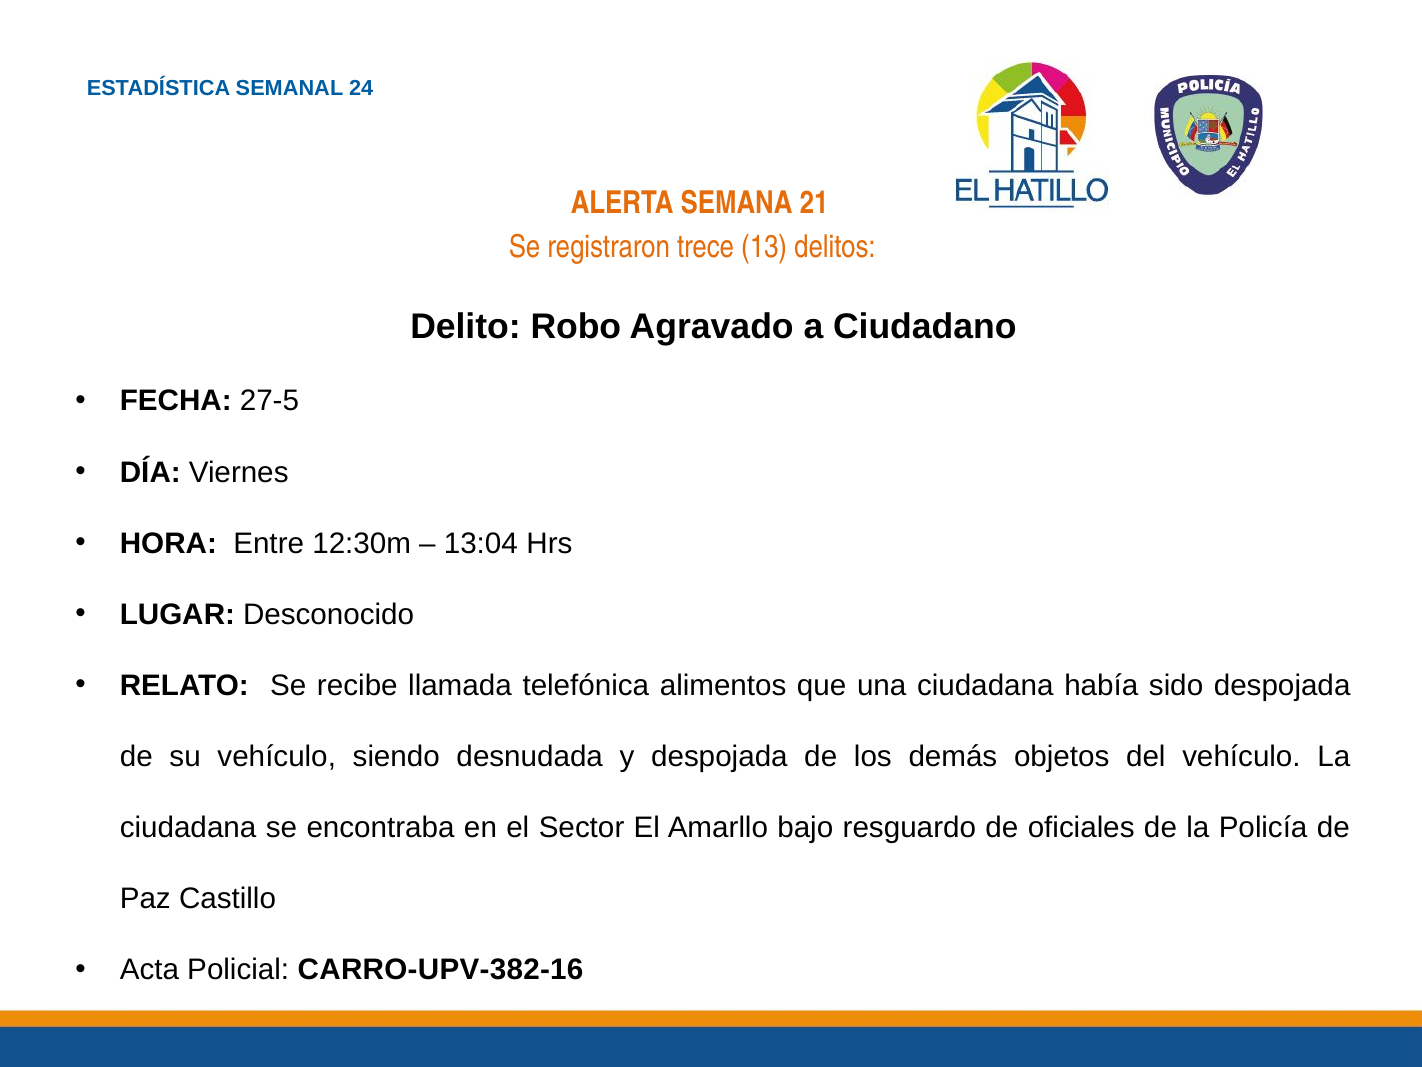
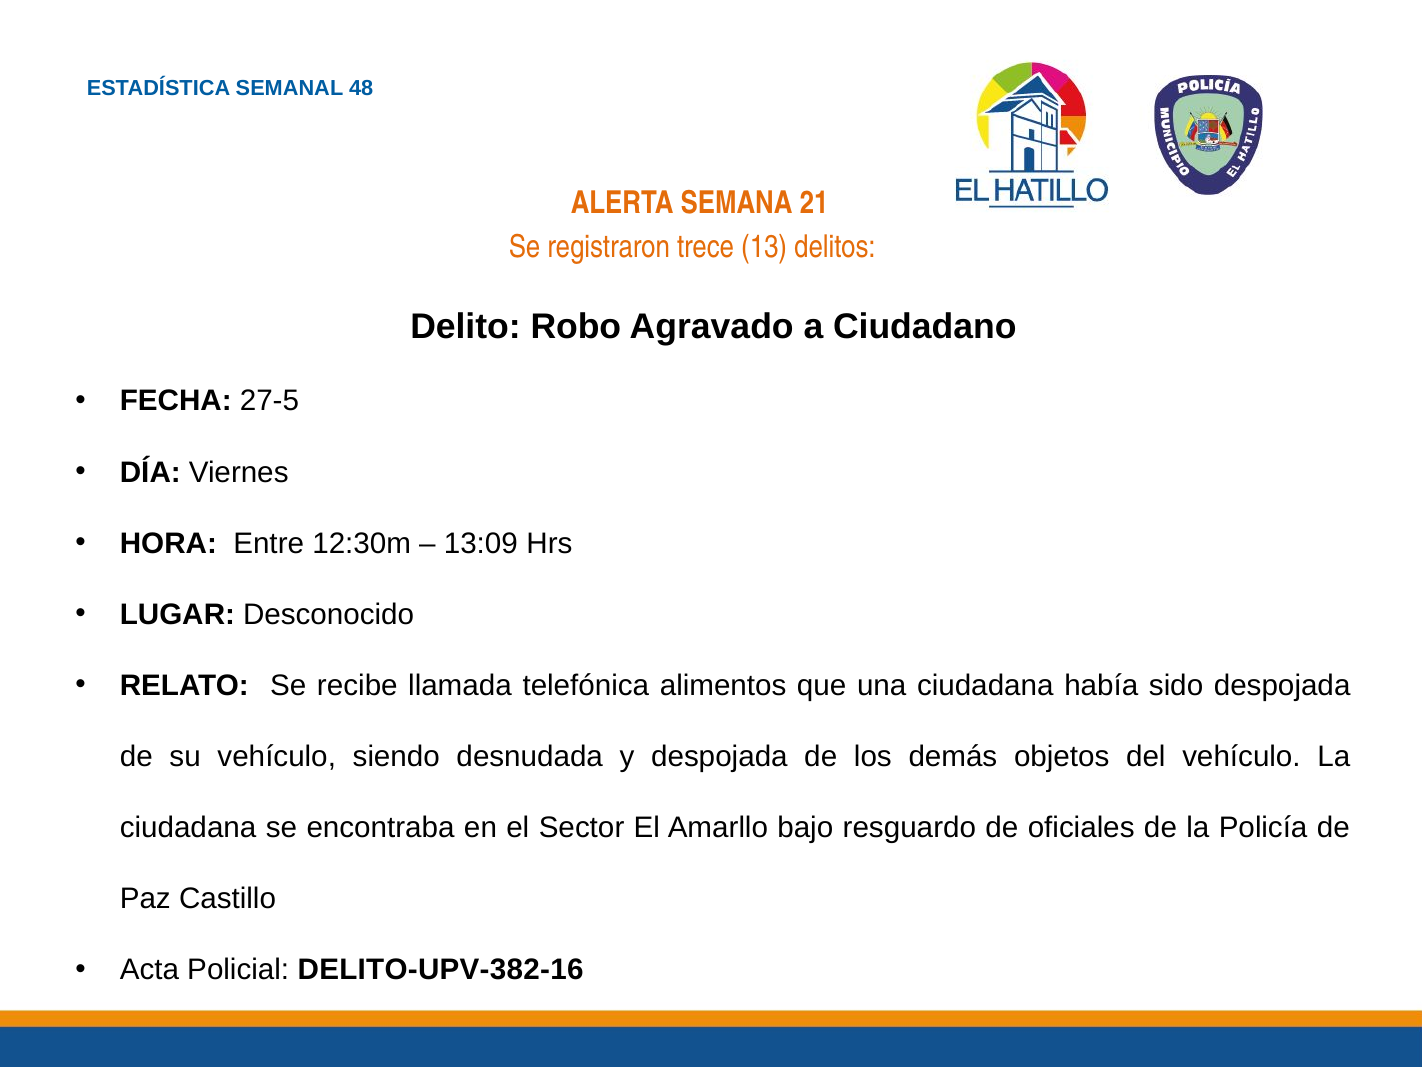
24: 24 -> 48 (361, 88)
13:04: 13:04 -> 13:09 (481, 543)
CARRO-UPV-382-16: CARRO-UPV-382-16 -> DELITO-UPV-382-16 (441, 970)
